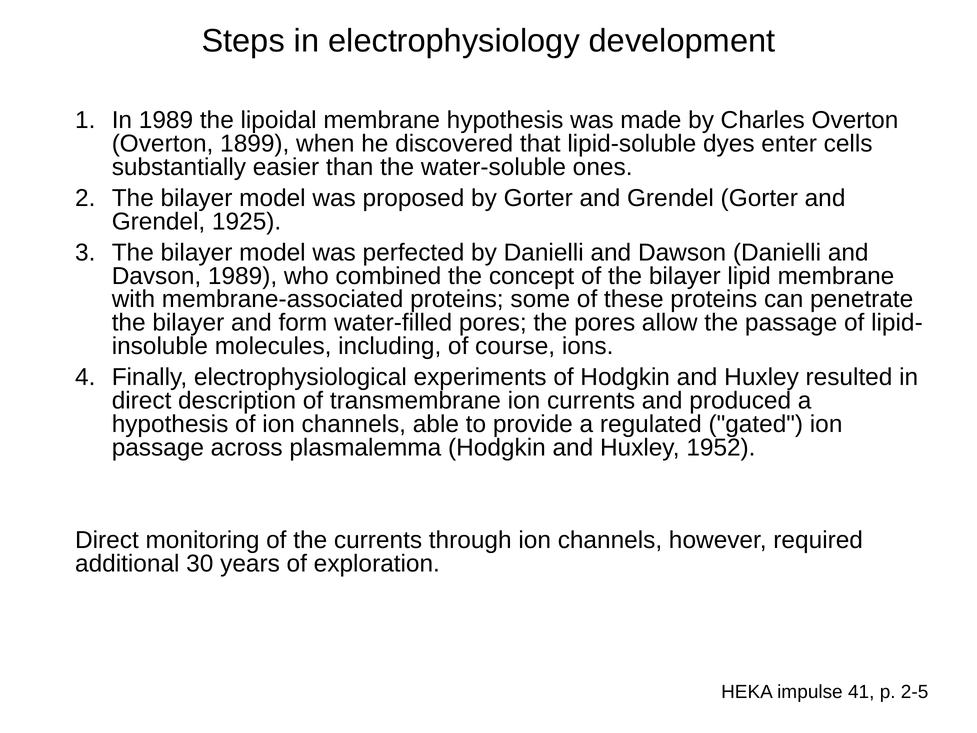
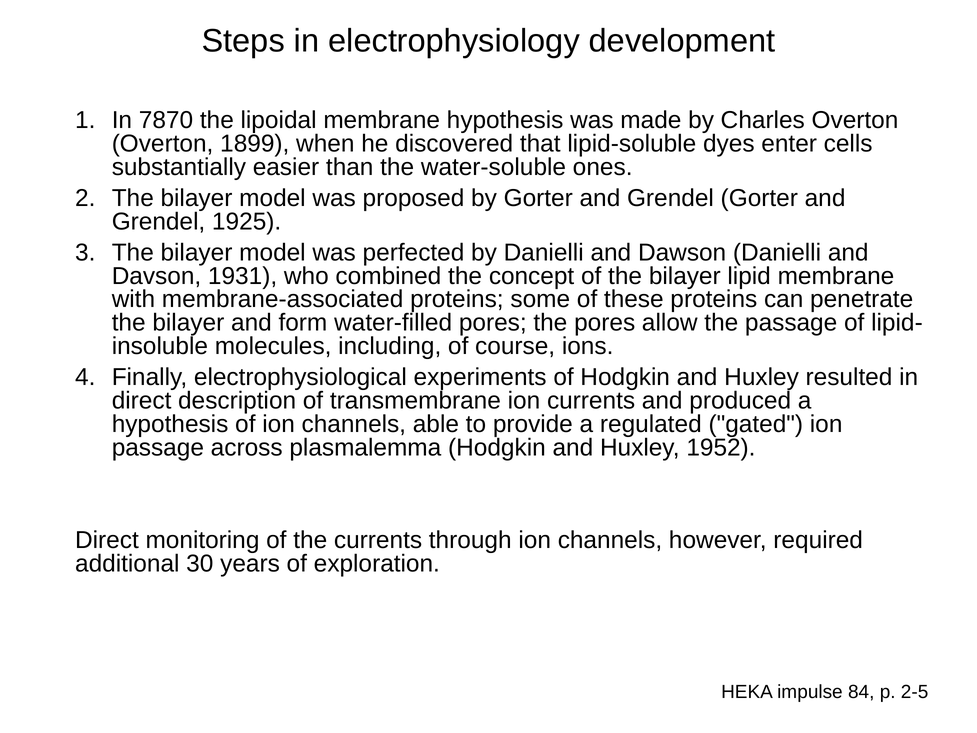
In 1989: 1989 -> 7870 (166, 120)
Davson 1989: 1989 -> 1931 (243, 276)
41: 41 -> 84 (861, 692)
